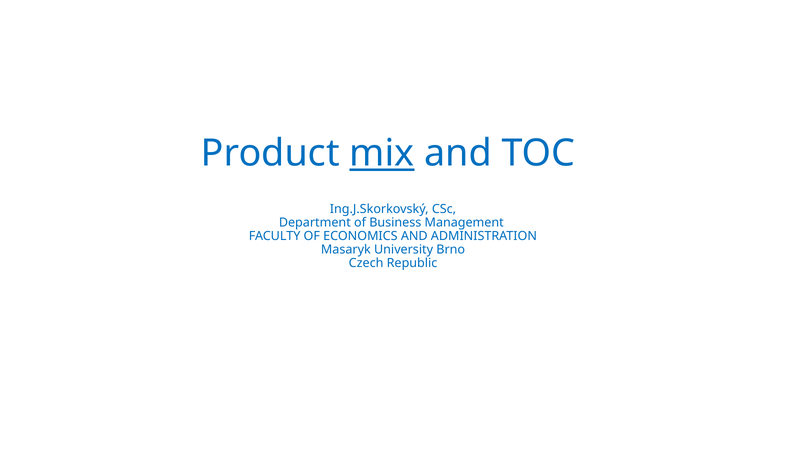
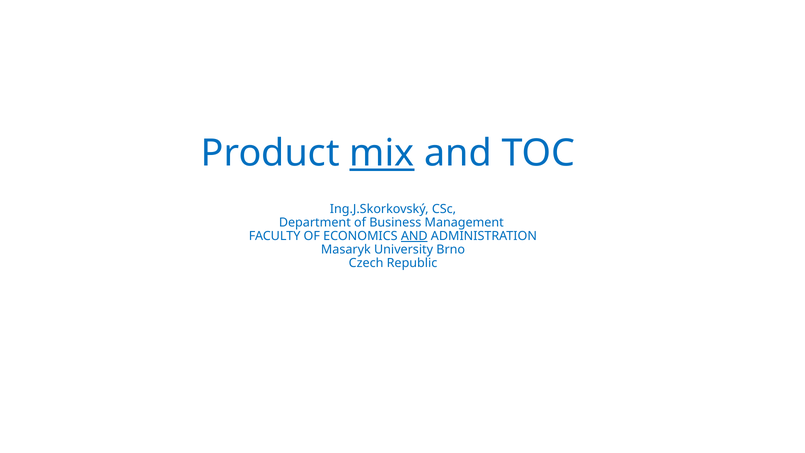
AND underline: none -> present (414, 236)
